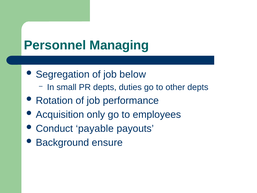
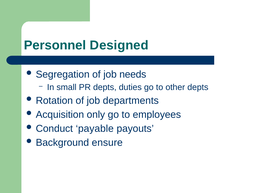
Managing: Managing -> Designed (119, 45)
below: below -> needs (133, 74)
performance: performance -> departments (131, 100)
